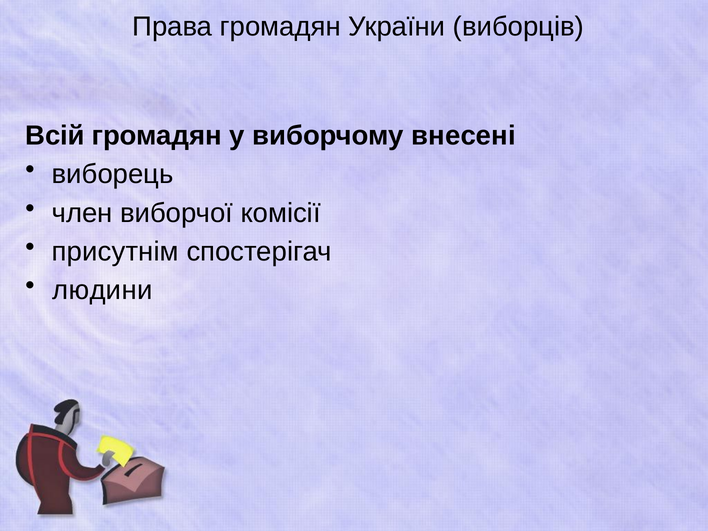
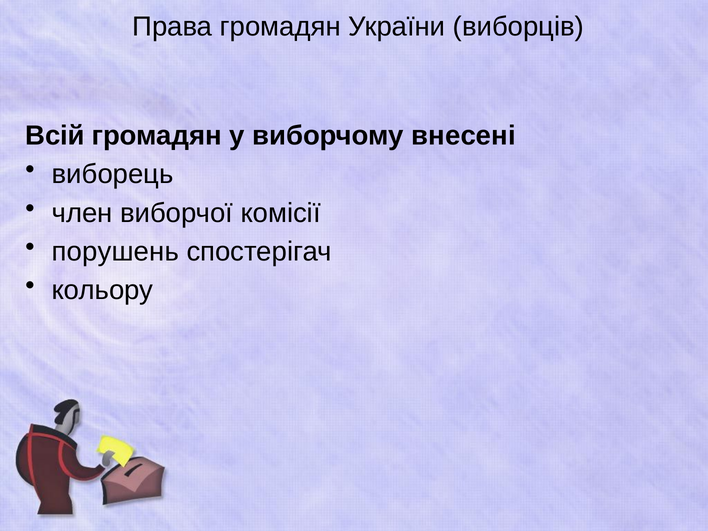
присутнім: присутнім -> порушень (115, 252)
людини: людини -> кольору (103, 290)
